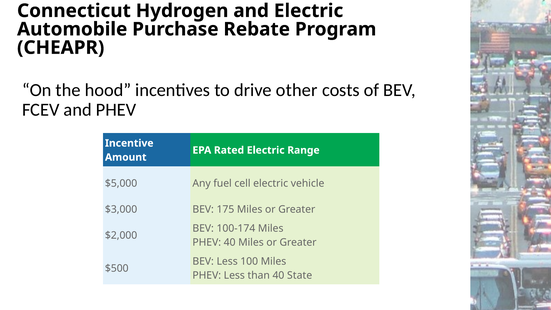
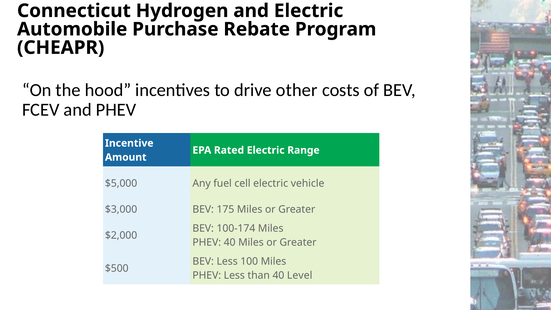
State: State -> Level (300, 275)
